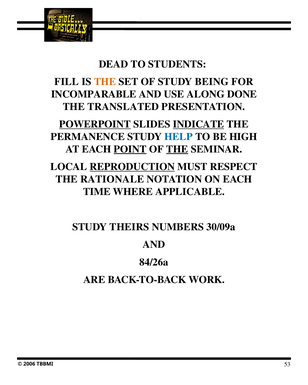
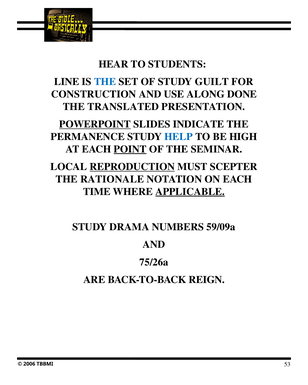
DEAD: DEAD -> HEAR (113, 64)
FILL: FILL -> LINE (67, 82)
THE colour: orange -> blue (105, 82)
BEING: BEING -> GUILT (212, 82)
INCOMPARABLE: INCOMPARABLE -> CONSTRUCTION (94, 94)
INDICATE underline: present -> none (198, 124)
THE underline: present -> none (177, 149)
RESPECT: RESPECT -> SCEPTER (234, 167)
APPLICABLE underline: none -> present (190, 192)
THEIRS: THEIRS -> DRAMA (129, 227)
30/09a: 30/09a -> 59/09a (221, 227)
84/26a: 84/26a -> 75/26a (154, 262)
WORK: WORK -> REIGN (207, 280)
